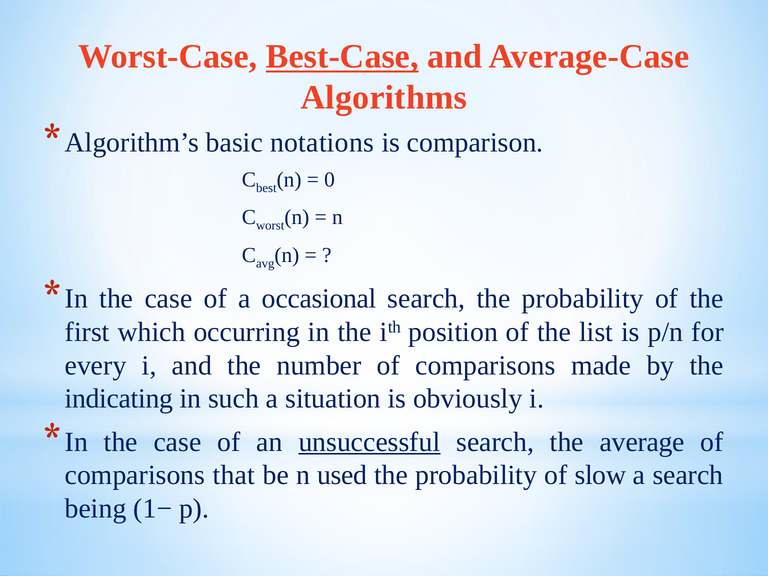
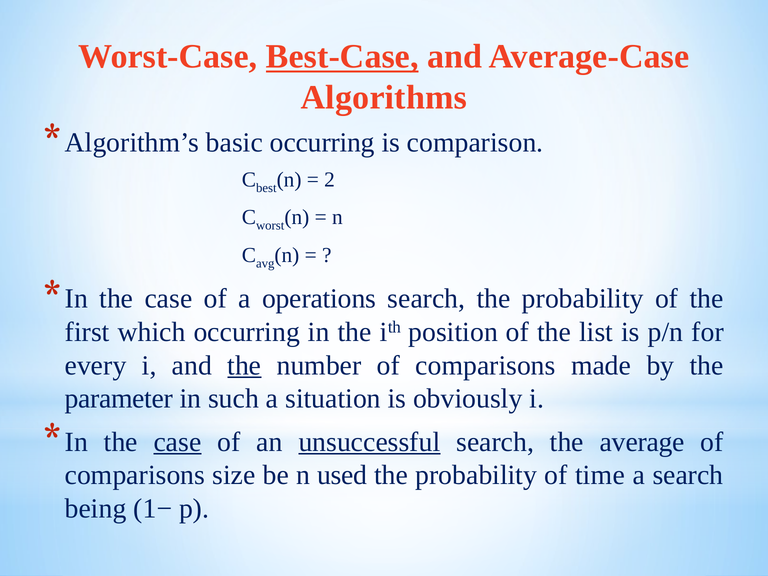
basic notations: notations -> occurring (322, 142)
0: 0 -> 2 (330, 180)
occasional: occasional -> operations (319, 299)
the underline: none -> present (244, 365)
indicating: indicating -> parameter (119, 399)
case underline: none -> present (178, 442)
that: that -> size (234, 475)
slow: slow -> time (600, 475)
